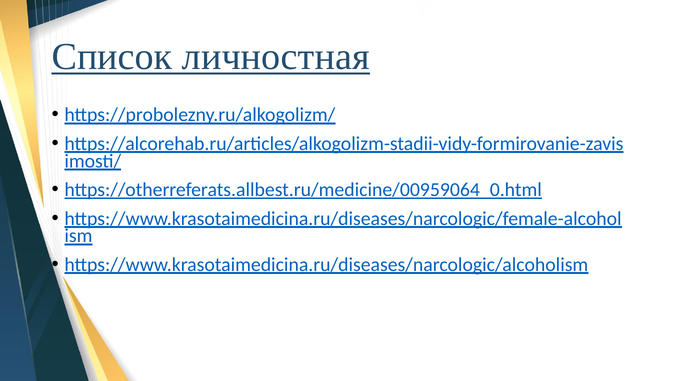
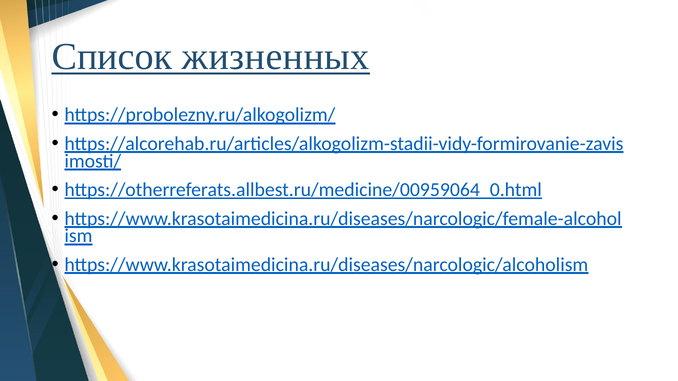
личностная: личностная -> жизненных (276, 57)
